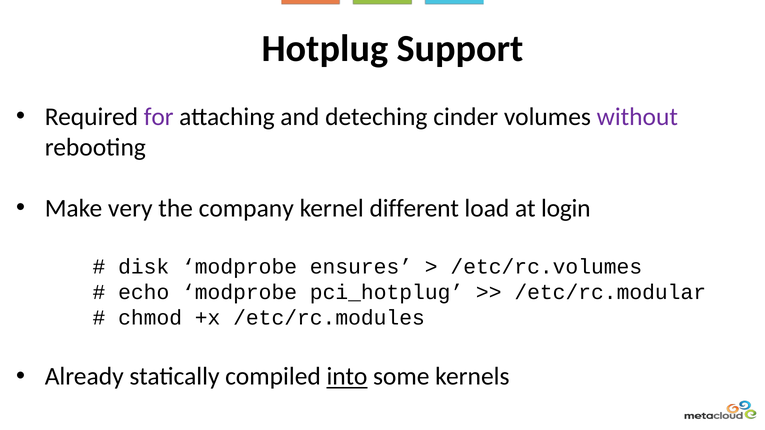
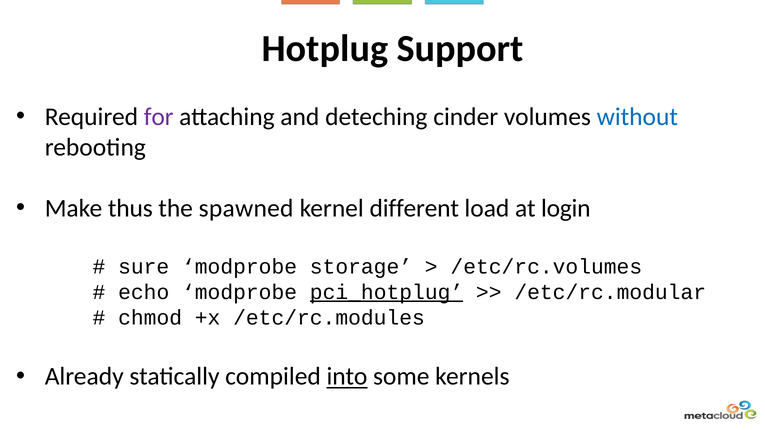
without colour: purple -> blue (637, 117)
very: very -> thus (130, 209)
company: company -> spawned (246, 209)
disk: disk -> sure (144, 267)
ensures: ensures -> storage (361, 267)
pci_hotplug underline: none -> present (387, 292)
